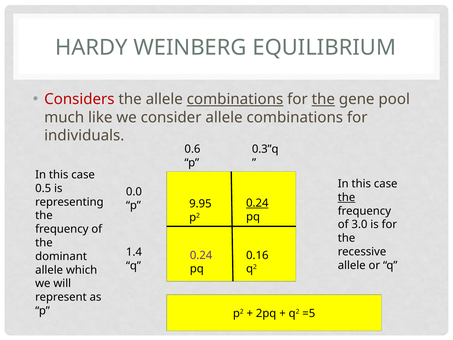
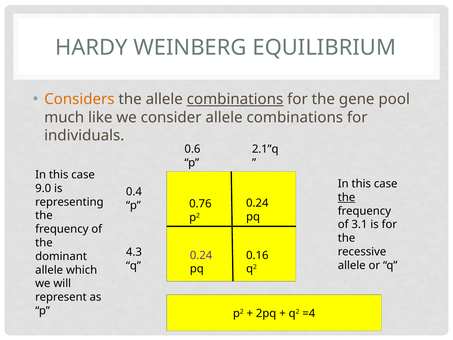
Considers colour: red -> orange (79, 99)
the underline: present -> none (323, 99)
0.3”q: 0.3”q -> 2.1”q (265, 149)
0.5: 0.5 -> 9.0 (43, 188)
0.0: 0.0 -> 0.4 (134, 192)
0.24 underline: present -> none (257, 203)
9.95: 9.95 -> 0.76 (200, 204)
3.0: 3.0 -> 3.1 (359, 224)
1.4: 1.4 -> 4.3 (134, 252)
=5: =5 -> =4 (309, 313)
